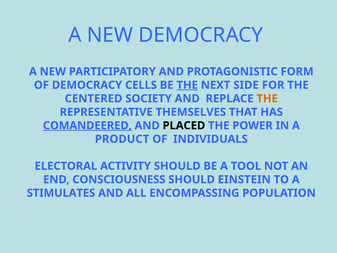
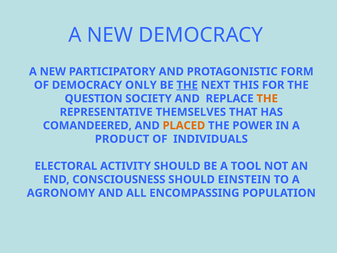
CELLS: CELLS -> ONLY (141, 85)
SIDE: SIDE -> THIS (246, 85)
CENTERED: CENTERED -> QUESTION (94, 98)
COMANDEERED underline: present -> none (87, 125)
PLACED colour: black -> orange (184, 125)
STIMULATES: STIMULATES -> AGRONOMY (61, 193)
